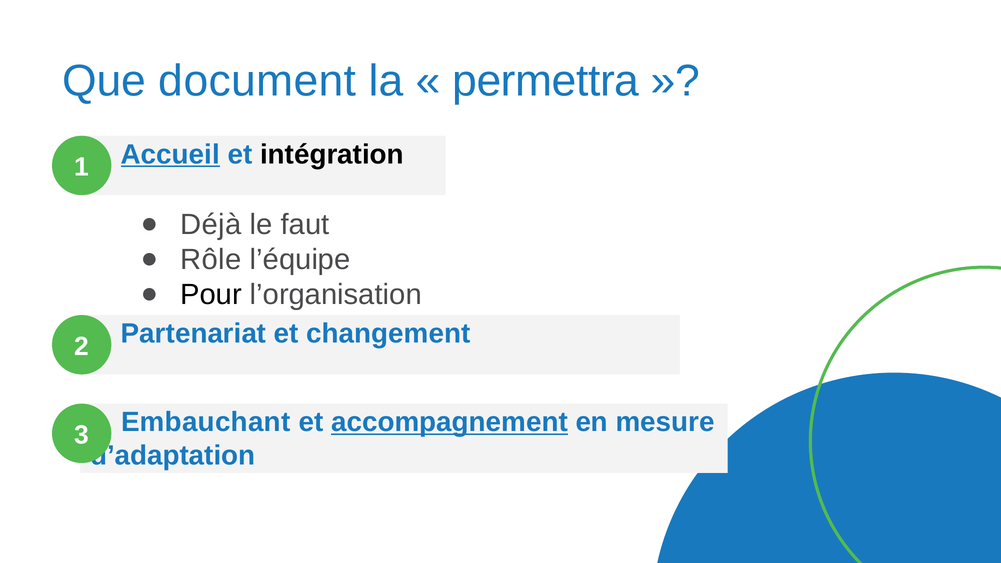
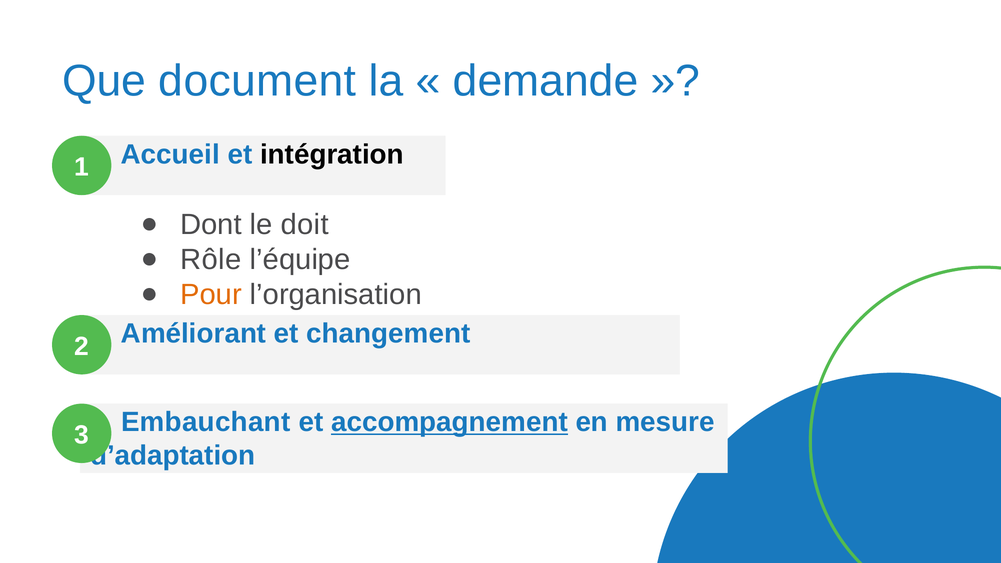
permettra: permettra -> demande (546, 81)
Accueil underline: present -> none (170, 154)
Déjà: Déjà -> Dont (211, 225)
faut: faut -> doit (305, 225)
Pour colour: black -> orange (211, 295)
Partenariat: Partenariat -> Améliorant (194, 334)
